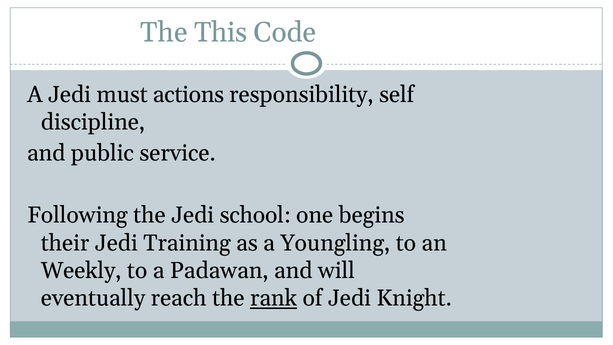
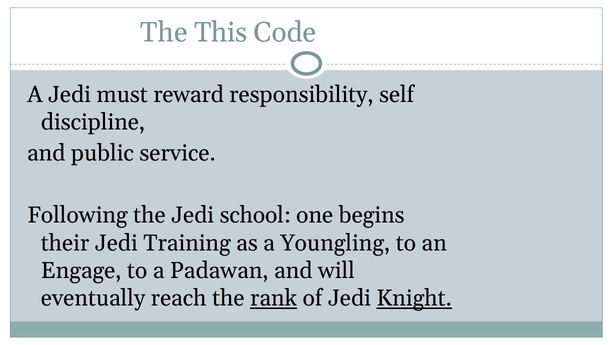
actions: actions -> reward (189, 94)
Weekly: Weekly -> Engage (81, 271)
Knight underline: none -> present (414, 298)
